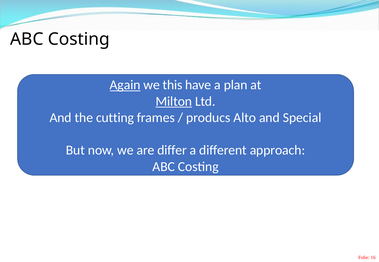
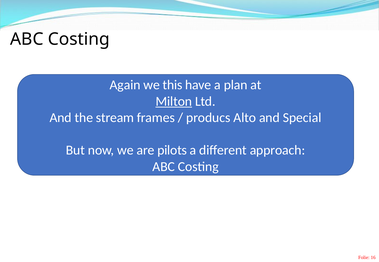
Again underline: present -> none (125, 85)
cutting: cutting -> stream (115, 118)
differ: differ -> pilots (172, 150)
